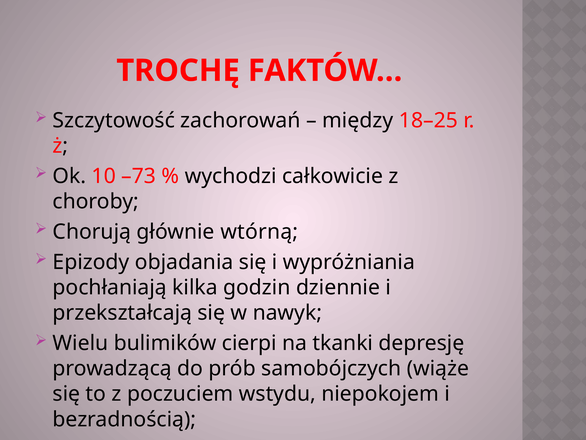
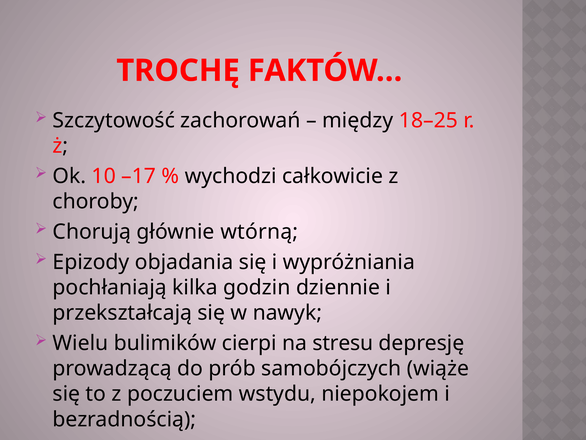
–73: –73 -> –17 (139, 176)
tkanki: tkanki -> stresu (343, 343)
